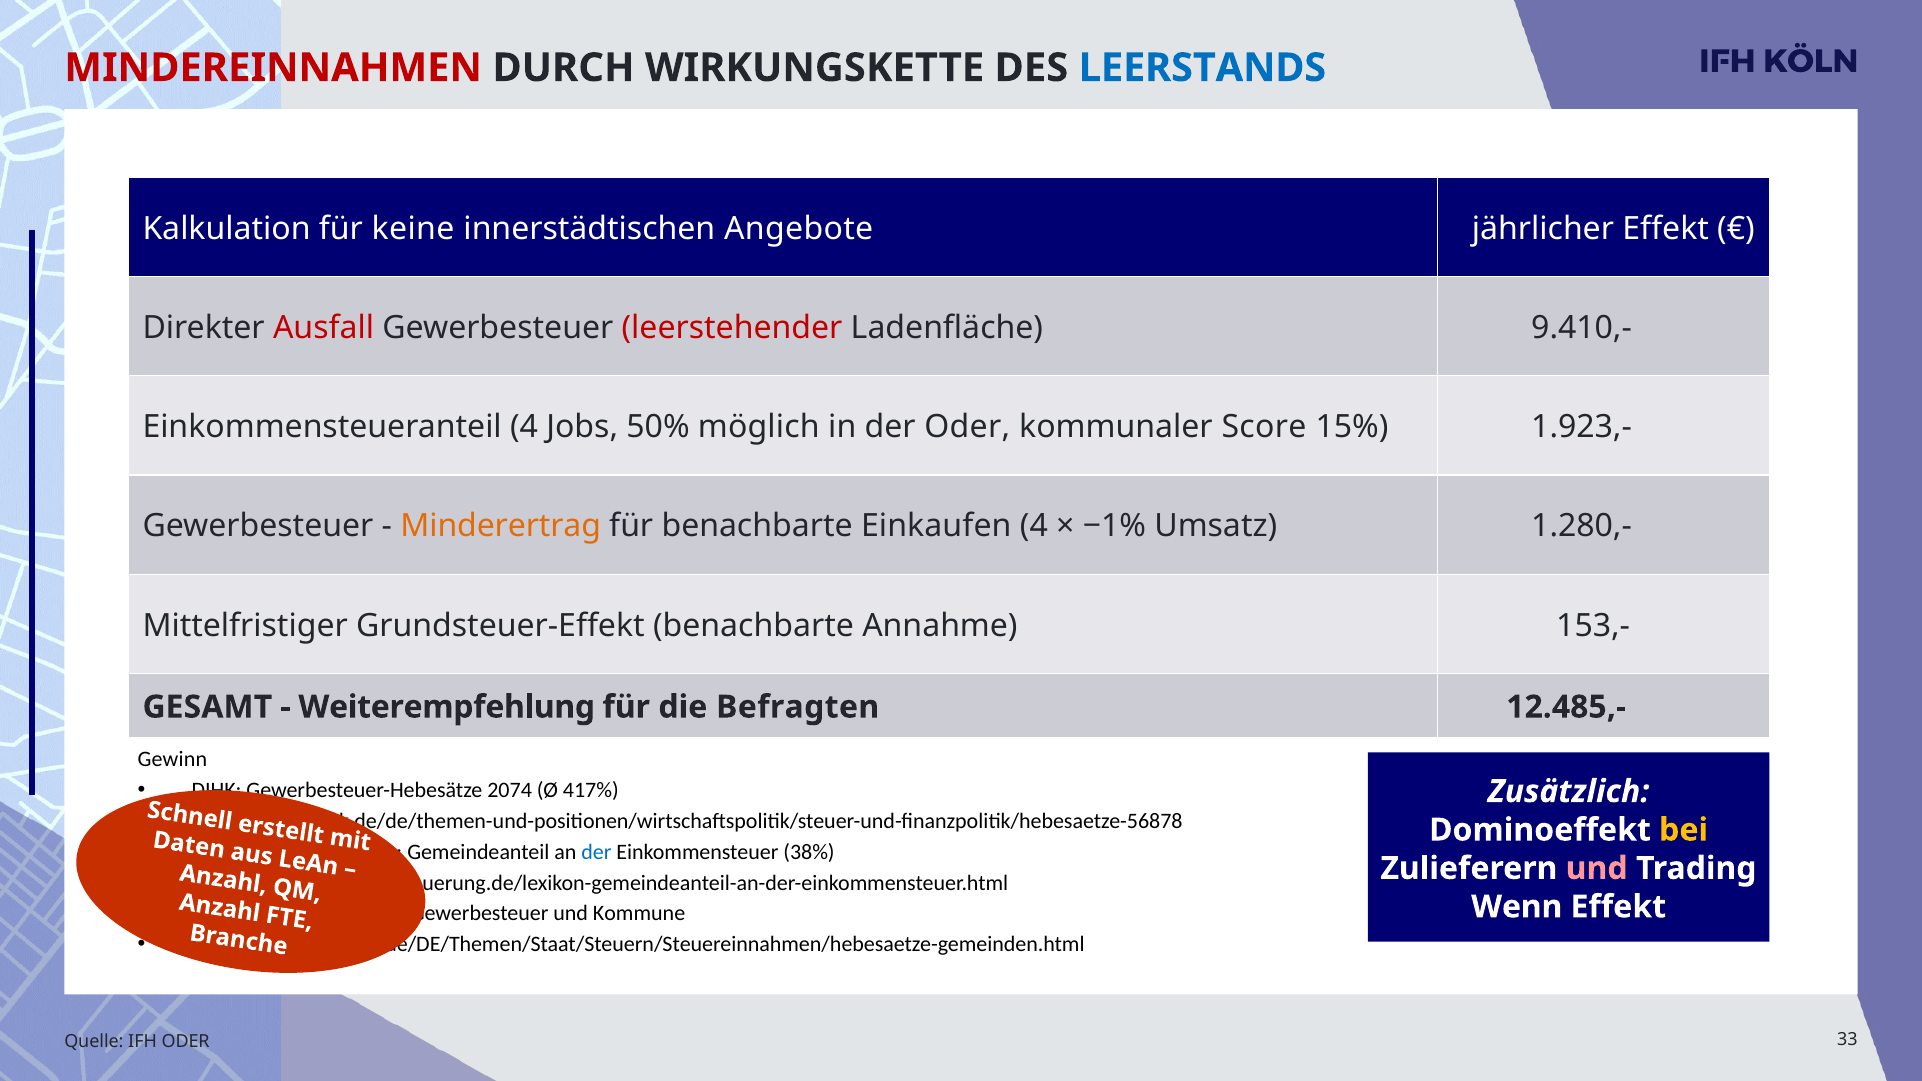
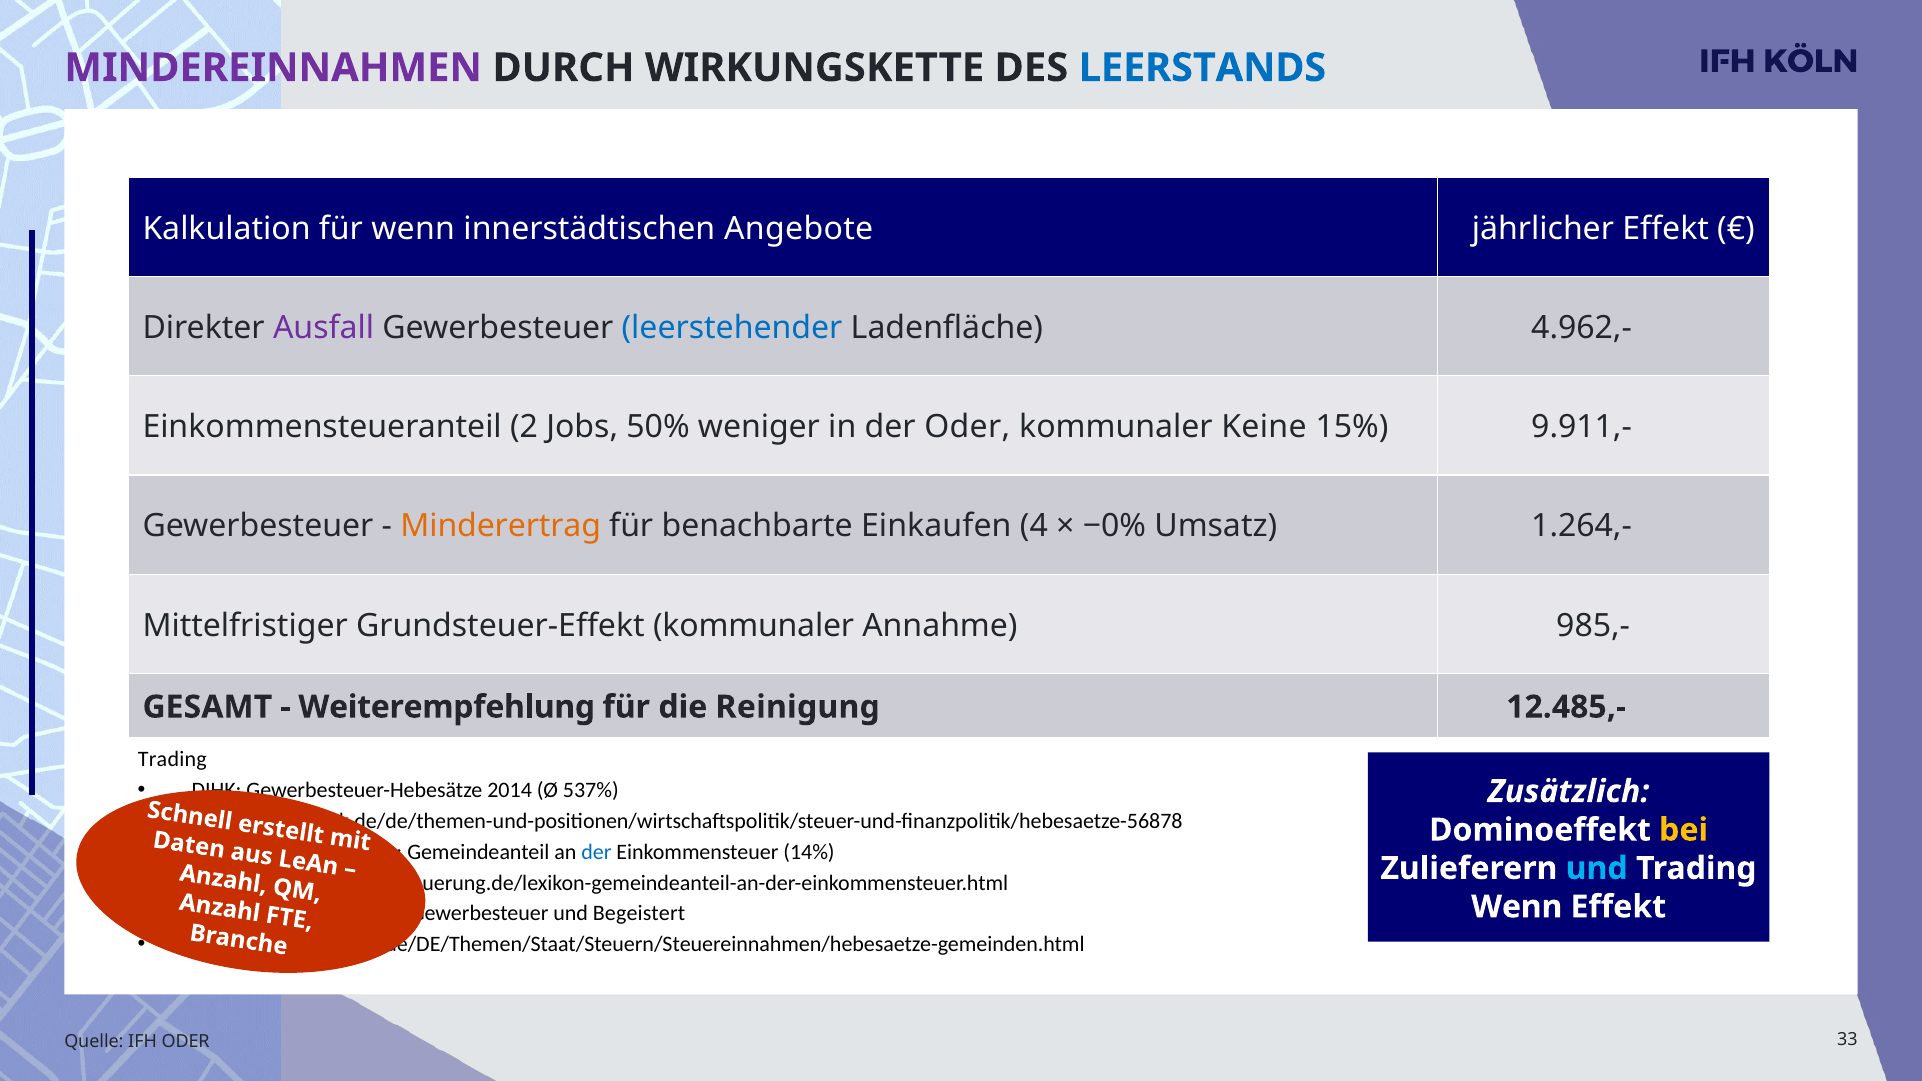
MINDEREINNAHMEN colour: red -> purple (273, 68)
für keine: keine -> wenn (413, 229)
Ausfall colour: red -> purple (324, 328)
leerstehender colour: red -> blue (732, 328)
9.410,-: 9.410,- -> 4.962,- (1582, 328)
Einkommensteueranteil 4: 4 -> 2 (524, 427)
möglich: möglich -> weniger (759, 427)
Score: Score -> Keine (1264, 427)
1.923,-: 1.923,- -> 9.911,- (1582, 427)
−1%: −1% -> −0% (1114, 526)
1.280,-: 1.280,- -> 1.264,- (1582, 526)
Grundsteuer-Effekt benachbarte: benachbarte -> kommunaler (754, 626)
153,-: 153,- -> 985,- (1593, 626)
Befragten: Befragten -> Reinigung (798, 707)
Gewinn: Gewinn -> Trading (172, 760)
2074: 2074 -> 2014 (510, 791)
417%: 417% -> 537% (591, 791)
38%: 38% -> 14% (809, 852)
und colour: pink -> light blue (1597, 869)
Kommune: Kommune -> Begeistert (639, 914)
